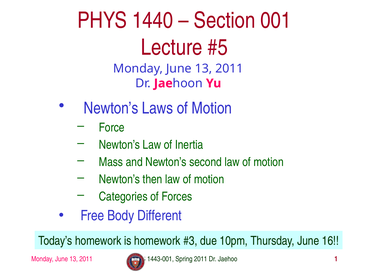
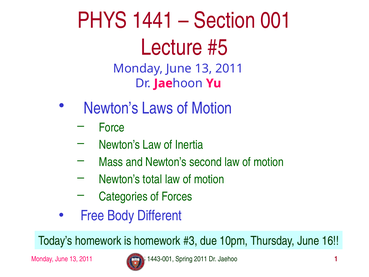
1440: 1440 -> 1441 (153, 20)
then: then -> total (152, 179)
